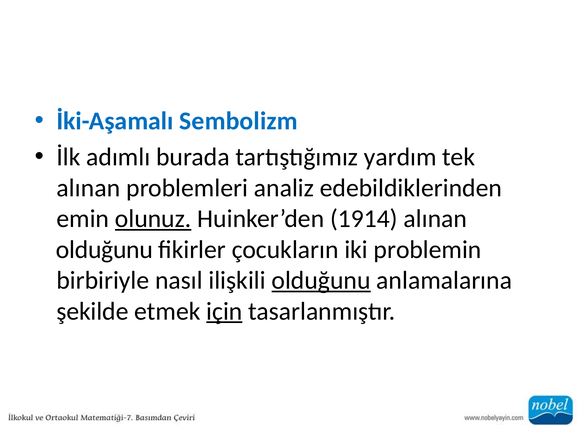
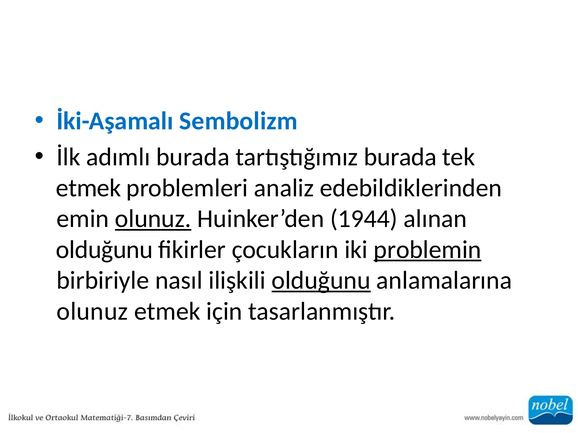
tartıştığımız yardım: yardım -> burada (400, 157)
alınan: alınan -> etmek (89, 188)
1914: 1914 -> 1944 (364, 219)
problemin underline: none -> present (428, 250)
şekilde: şekilde -> olunuz (92, 312)
için underline: present -> none (224, 312)
